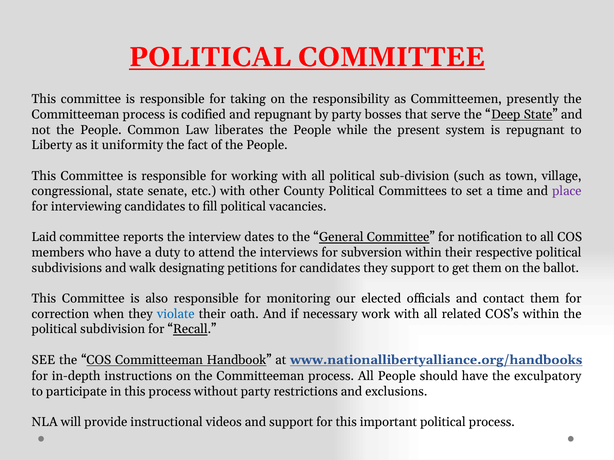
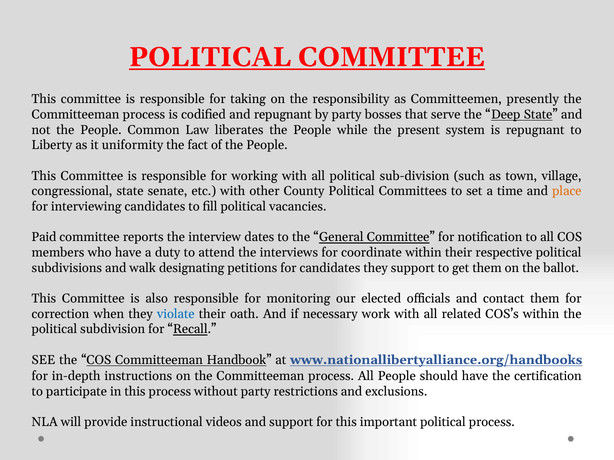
place colour: purple -> orange (567, 191)
Laid: Laid -> Paid (44, 237)
subversion: subversion -> coordinate (372, 253)
exculpatory: exculpatory -> certification (548, 377)
